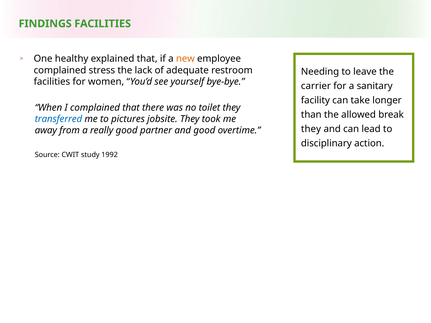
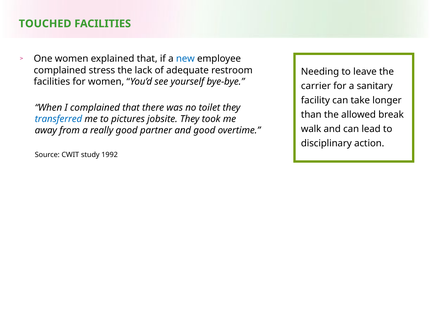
FINDINGS: FINDINGS -> TOUCHED (45, 24)
One healthy: healthy -> women (72, 59)
new colour: orange -> blue (185, 59)
they: they -> walk (311, 129)
